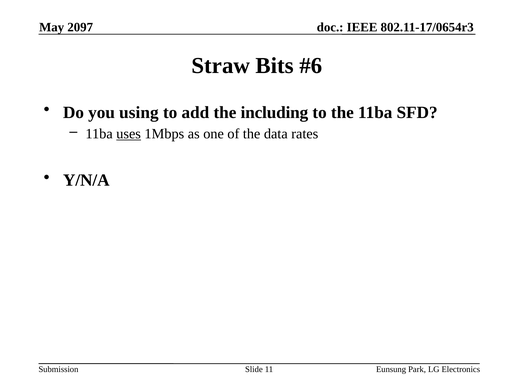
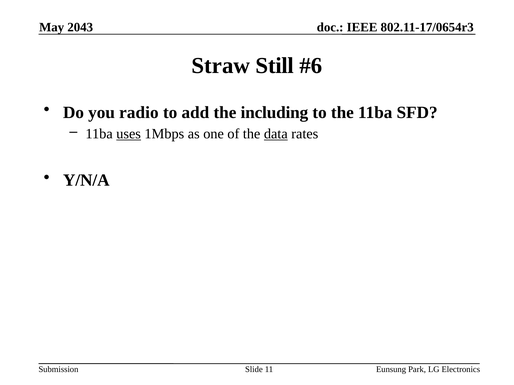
2097: 2097 -> 2043 (80, 27)
Bits: Bits -> Still (275, 66)
using: using -> radio (139, 113)
data underline: none -> present (276, 134)
